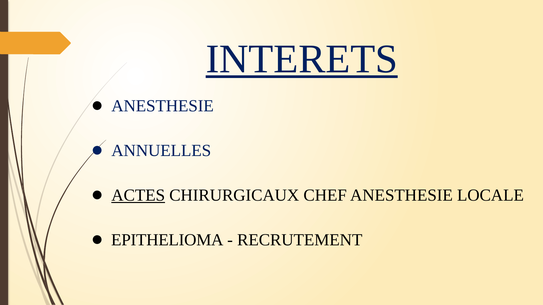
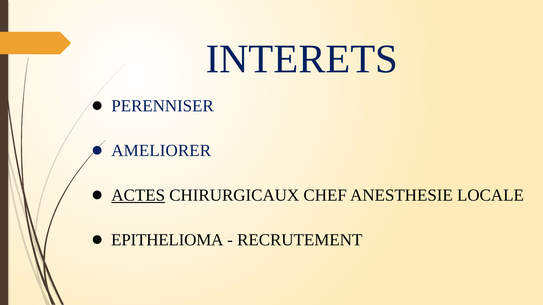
INTERETS underline: present -> none (302, 59)
ANESTHESIE: ANESTHESIE -> PERENNISER (163, 106)
ANNUELLES: ANNUELLES -> AMELIORER (161, 151)
